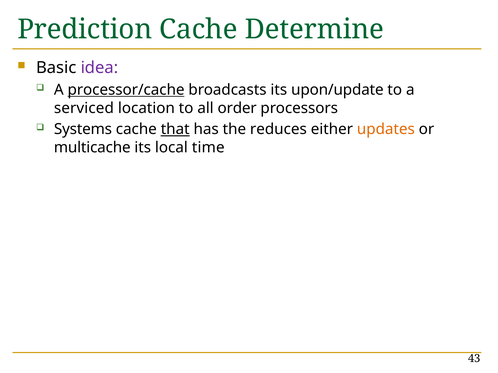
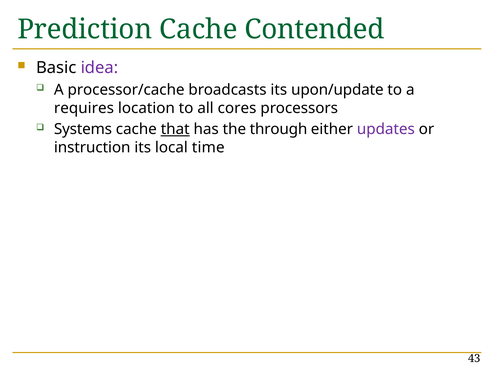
Determine: Determine -> Contended (315, 29)
processor/cache underline: present -> none (126, 90)
serviced: serviced -> requires (84, 108)
order: order -> cores (237, 108)
reduces: reduces -> through (279, 129)
updates colour: orange -> purple (386, 129)
multicache: multicache -> instruction (92, 148)
